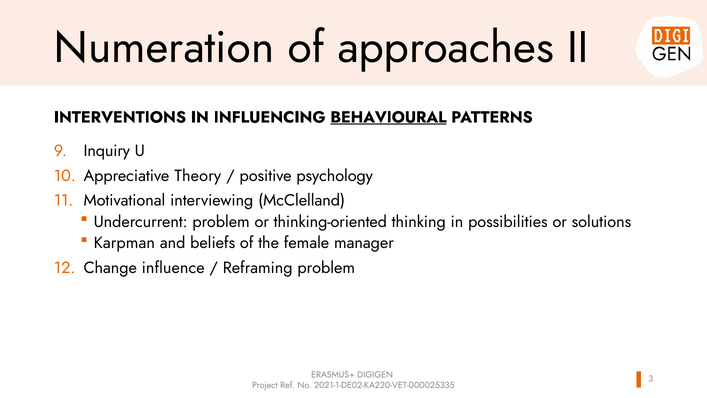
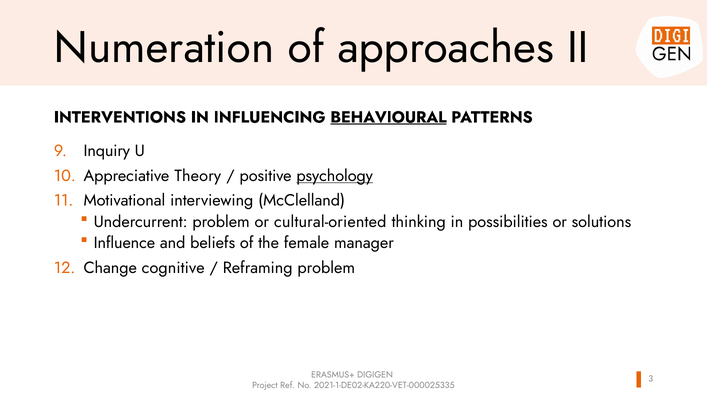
psychology underline: none -> present (335, 176)
thinking-oriented: thinking-oriented -> cultural-oriented (330, 222)
Karpman: Karpman -> Influence (124, 243)
influence: influence -> cognitive (173, 268)
